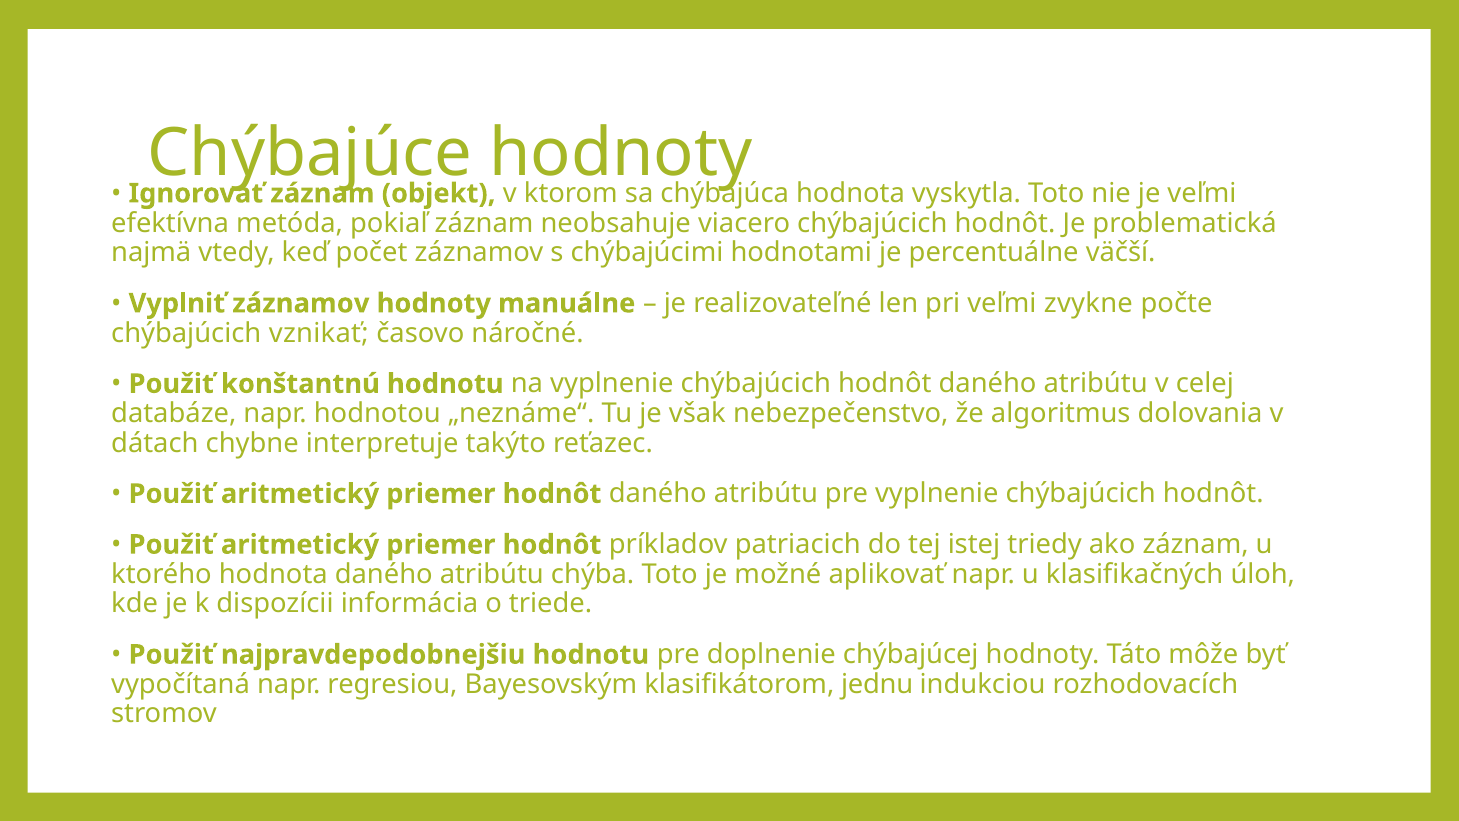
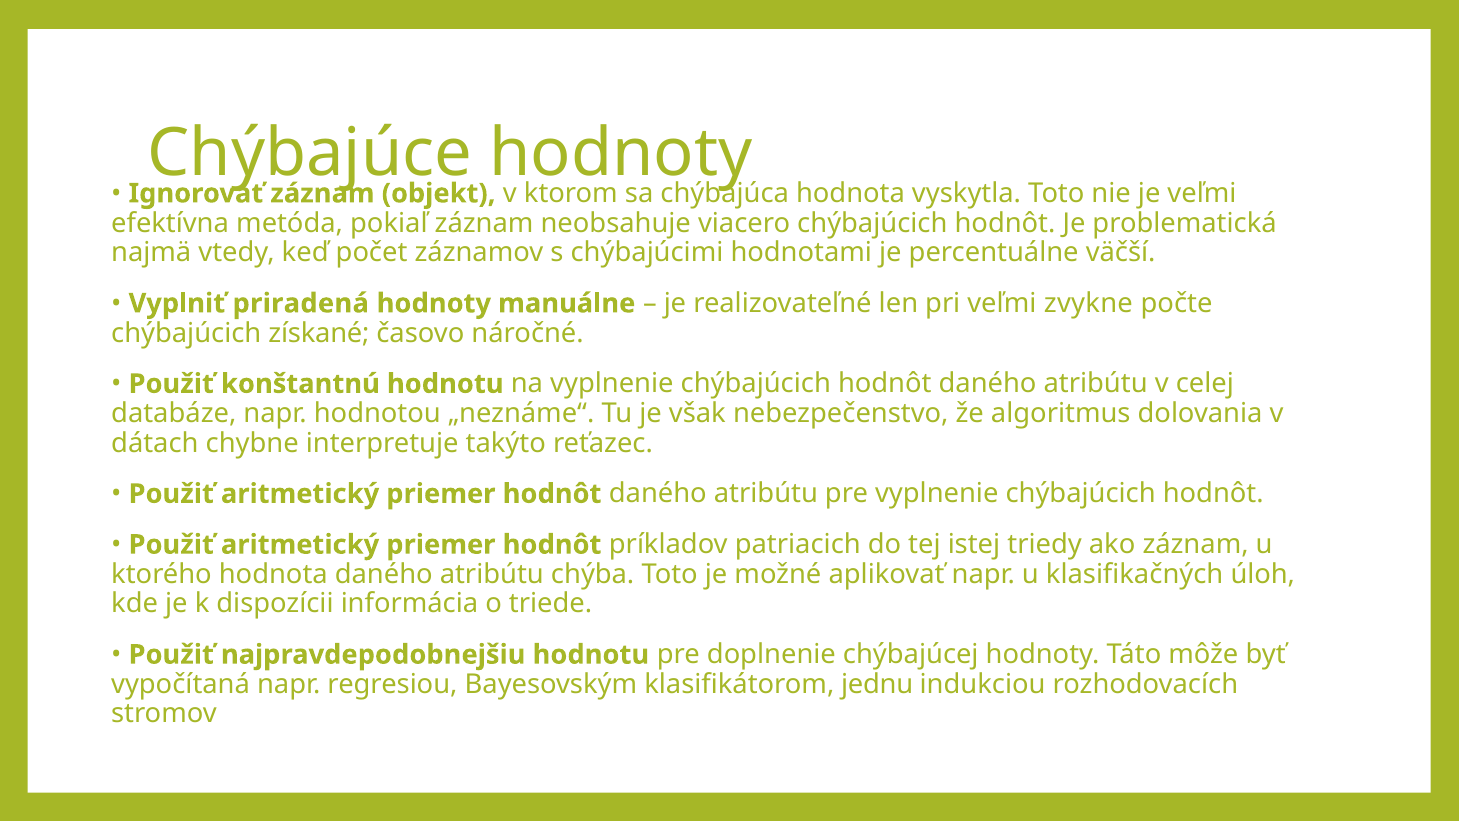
Vyplniť záznamov: záznamov -> priradená (301, 303)
vznikať: vznikať -> získané (319, 333)
